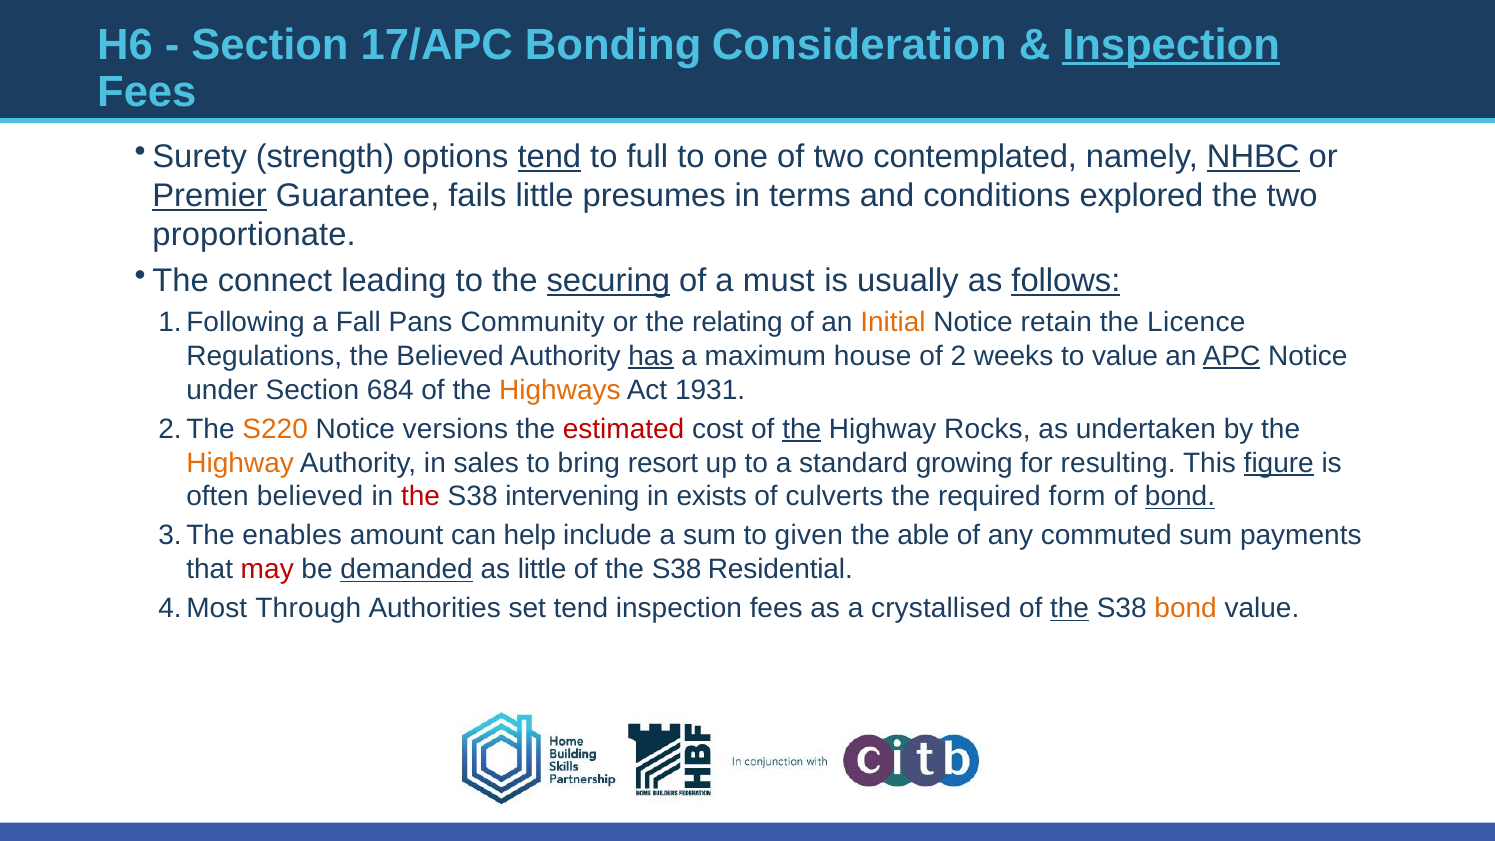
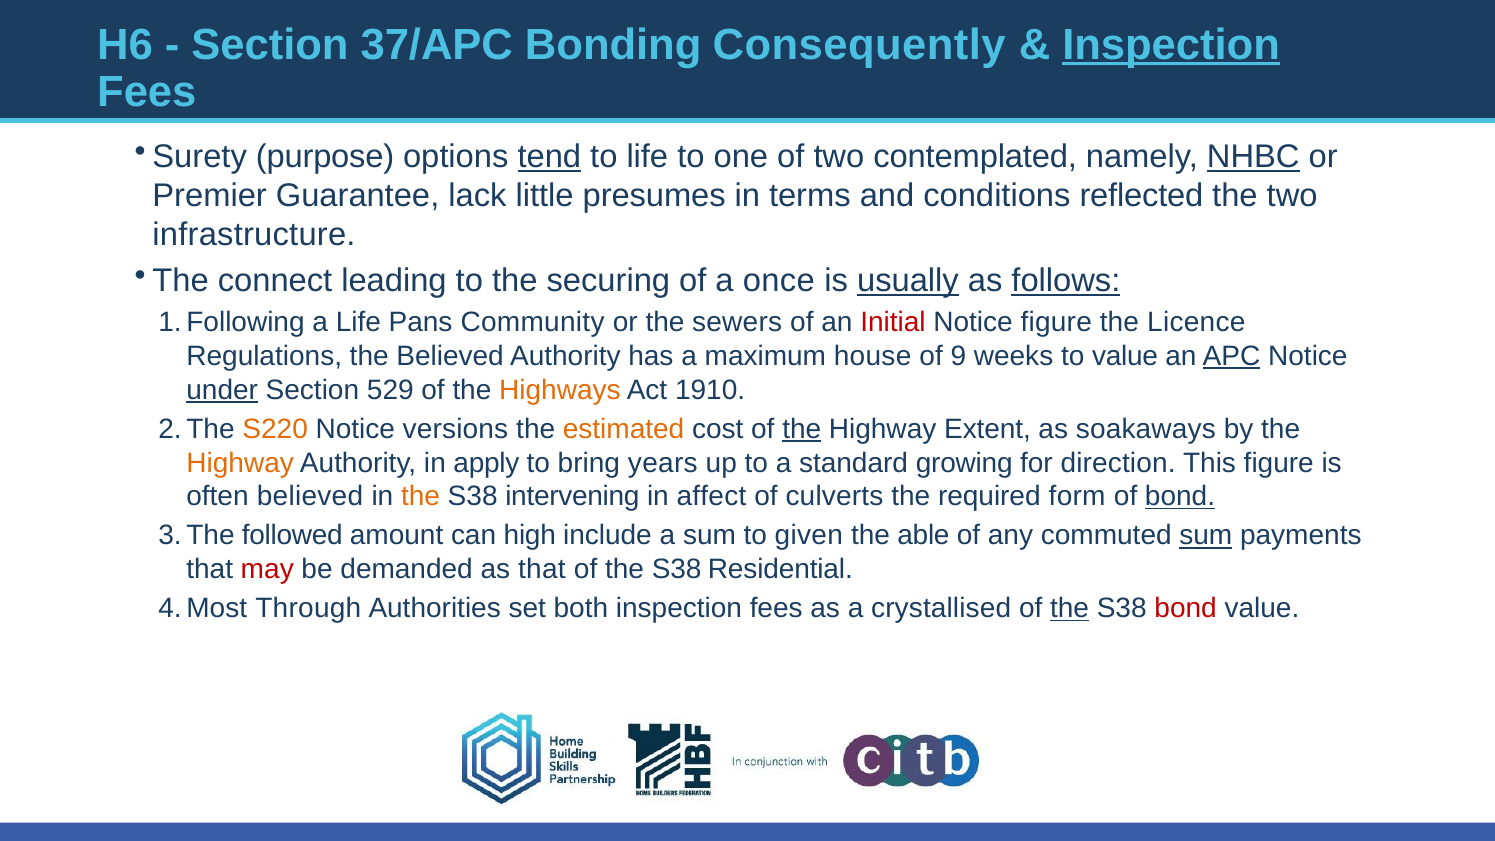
17/APC: 17/APC -> 37/APC (437, 45)
Consideration: Consideration -> Consequently (859, 45)
strength: strength -> purpose (325, 157)
to full: full -> life (647, 157)
Premier underline: present -> none (210, 196)
fails: fails -> lack (477, 196)
explored: explored -> reflected (1141, 196)
proportionate: proportionate -> infrastructure (254, 235)
securing underline: present -> none (608, 281)
must: must -> once (779, 281)
usually underline: none -> present (908, 281)
a Fall: Fall -> Life (358, 323)
relating: relating -> sewers (737, 323)
Initial colour: orange -> red (893, 323)
Notice retain: retain -> figure (1056, 323)
has underline: present -> none (651, 356)
2: 2 -> 9 (958, 356)
under underline: none -> present (222, 390)
684: 684 -> 529 (390, 390)
1931: 1931 -> 1910 (710, 390)
estimated colour: red -> orange (624, 429)
Rocks: Rocks -> Extent (988, 429)
undertaken: undertaken -> soakaways (1146, 429)
sales: sales -> apply (486, 463)
resort: resort -> years (663, 463)
resulting: resulting -> direction (1118, 463)
figure underline: present -> none (1279, 463)
the colour: red -> orange (420, 496)
exists: exists -> affect (711, 496)
enables: enables -> followed (292, 536)
help: help -> high (530, 536)
sum underline: none -> present (1206, 536)
demanded underline: present -> none (407, 569)
as little: little -> that (542, 569)
set tend: tend -> both (581, 608)
bond colour: orange -> red (1186, 608)
